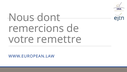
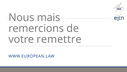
dont: dont -> mais (49, 17)
